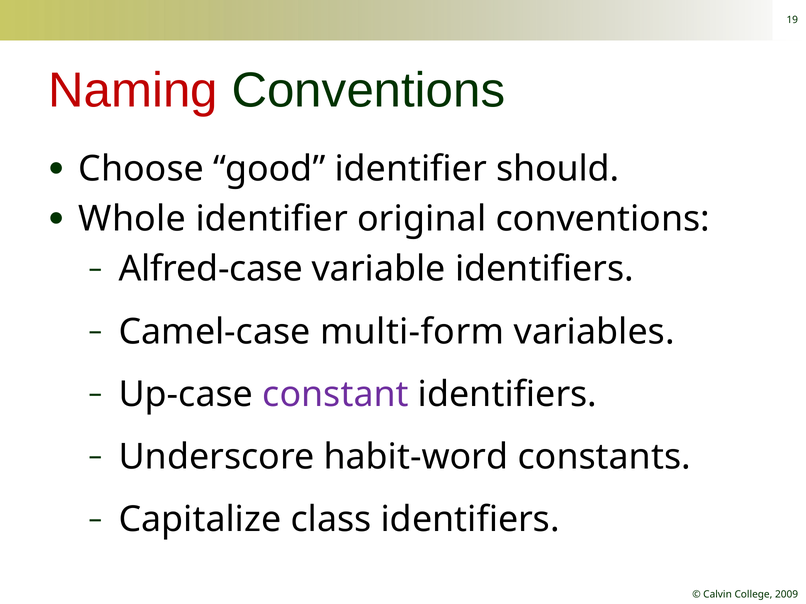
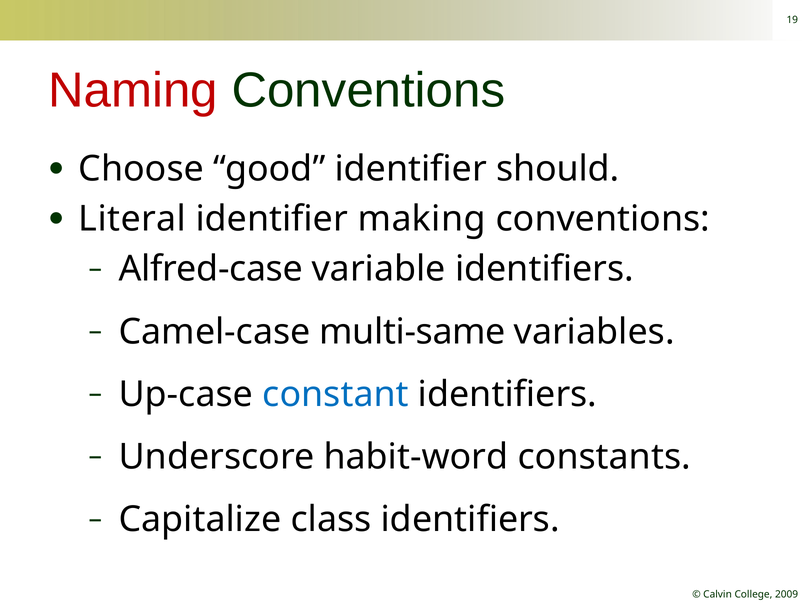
Whole: Whole -> Literal (132, 219)
original: original -> making (422, 219)
multi-form: multi-form -> multi-same (412, 332)
constant colour: purple -> blue (336, 395)
